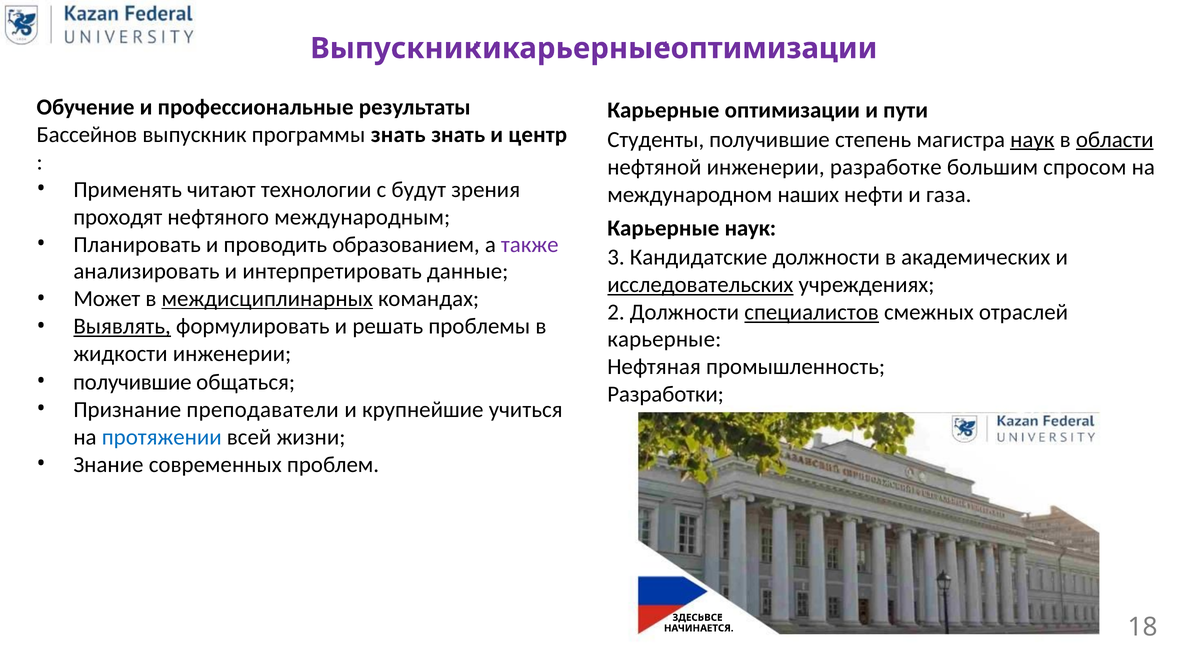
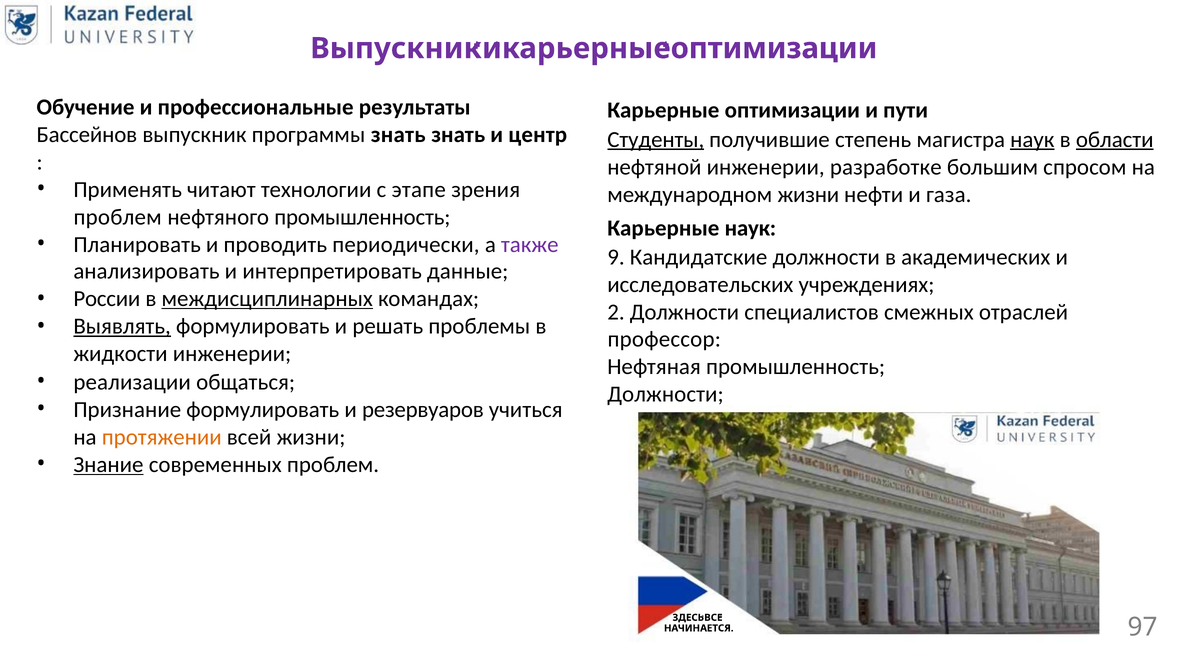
Студенты underline: none -> present (656, 140)
будут: будут -> этапе (419, 190)
международном наших: наших -> жизни (808, 195)
проходят: проходят -> проблем (118, 217)
нефтяного международным: международным -> промышленность (362, 217)
образованием: образованием -> периодически (406, 245)
3: 3 -> 9 (616, 257)
исследовательских underline: present -> none (700, 285)
Может: Может -> России (107, 299)
специалистов underline: present -> none (812, 312)
карьерные: карьерные -> профессор (664, 339)
получившие: получившие -> реализации (132, 382)
Разработки: Разработки -> Должности (665, 394)
Признание преподаватели: преподаватели -> формулировать (263, 410)
крупнейшие: крупнейшие -> резервуаров (423, 410)
протяжении colour: blue -> orange (162, 437)
Знание underline: none -> present (108, 465)
18: 18 -> 97 (1143, 627)
